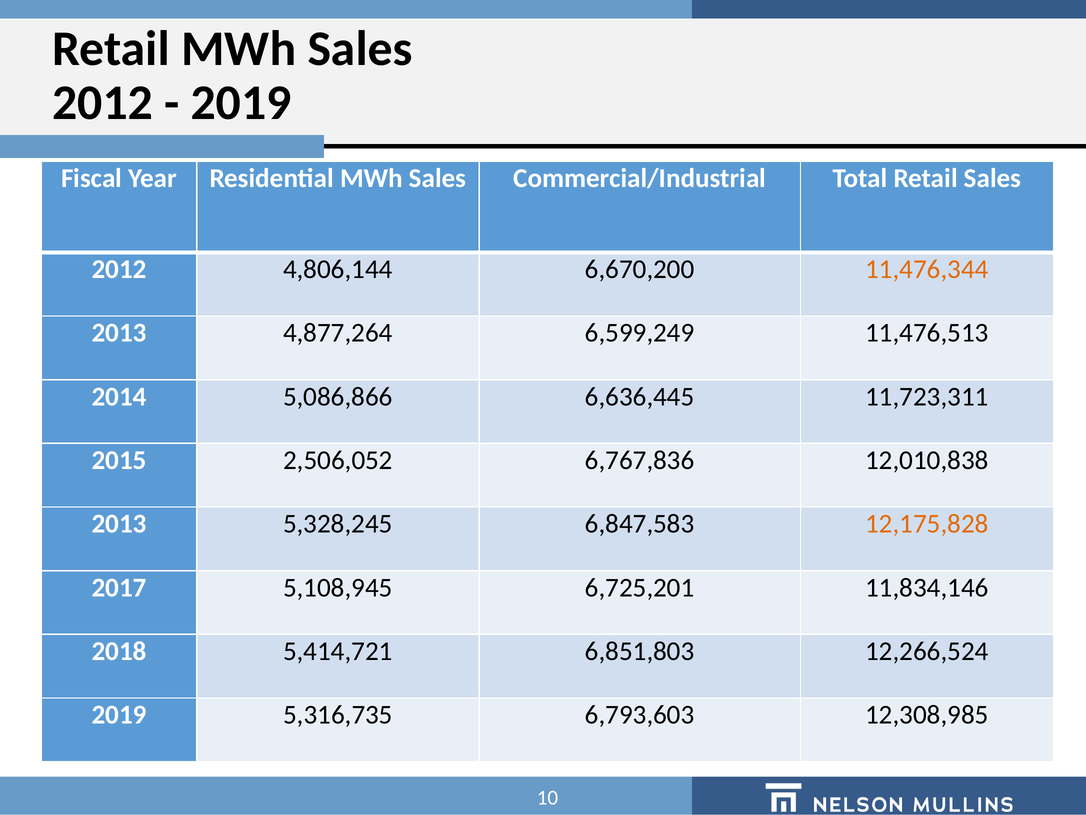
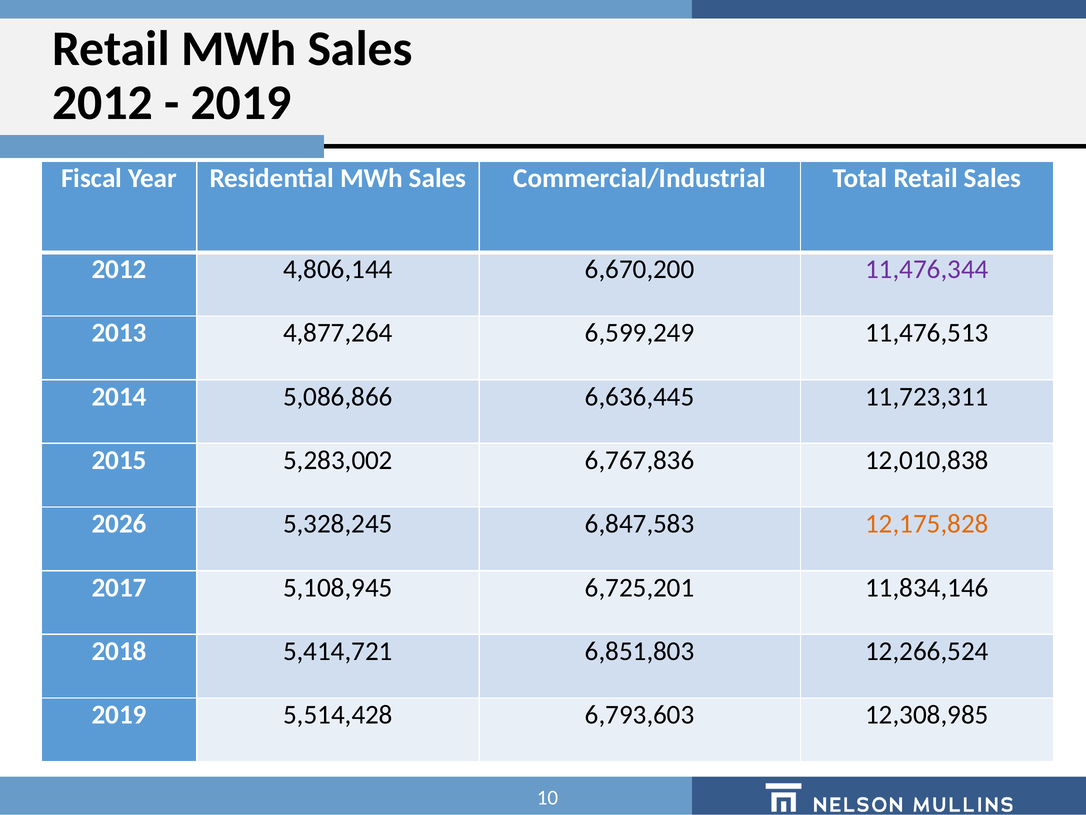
11,476,344 colour: orange -> purple (927, 269)
2,506,052: 2,506,052 -> 5,283,002 (338, 460)
2013: 2013 -> 2026 (119, 524)
5,316,735: 5,316,735 -> 5,514,428 (338, 714)
